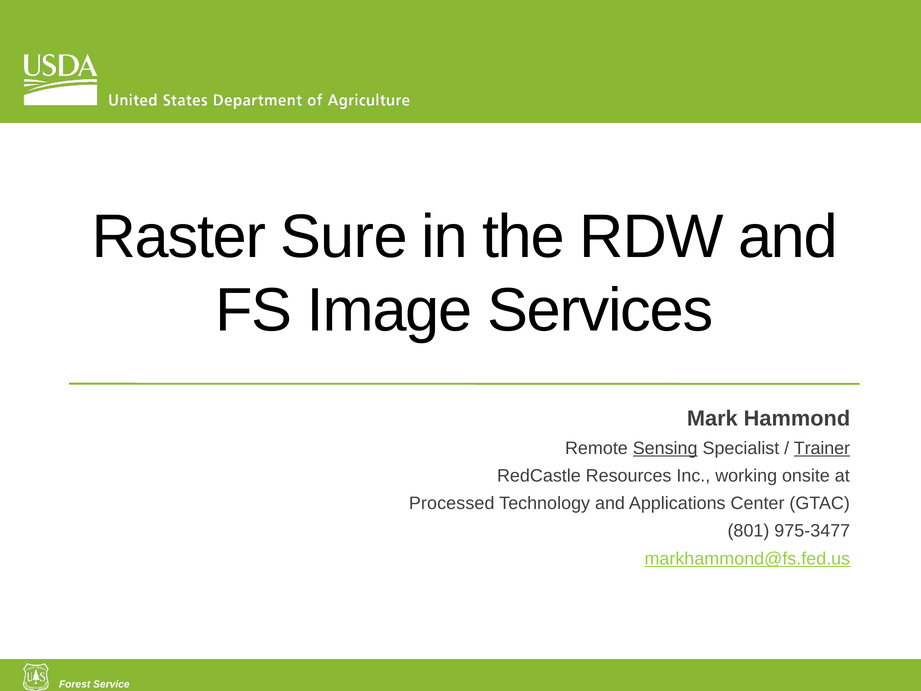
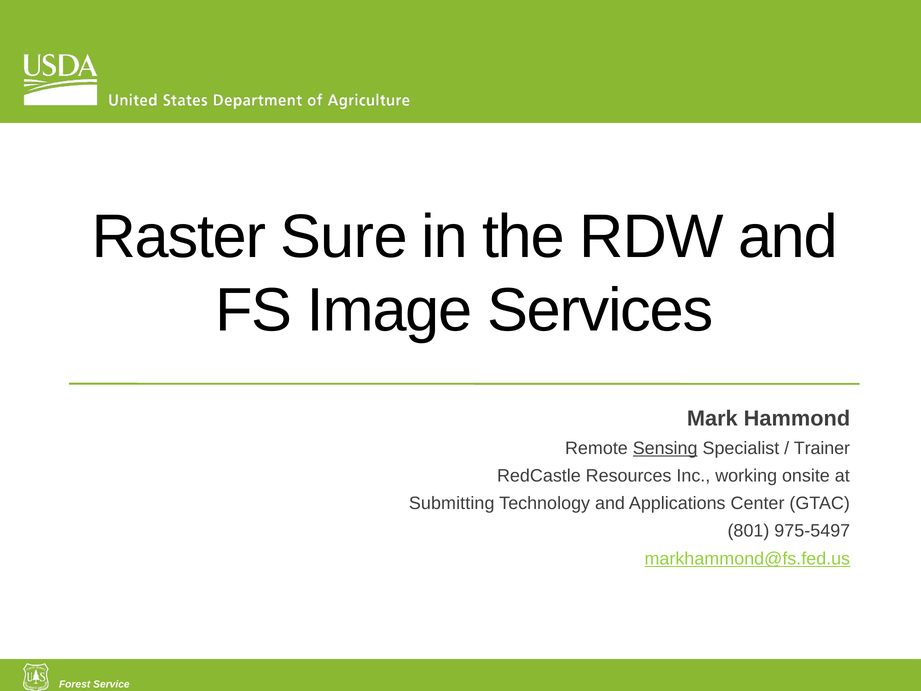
Trainer underline: present -> none (822, 448)
Processed: Processed -> Submitting (452, 503)
975-3477: 975-3477 -> 975-5497 (812, 531)
